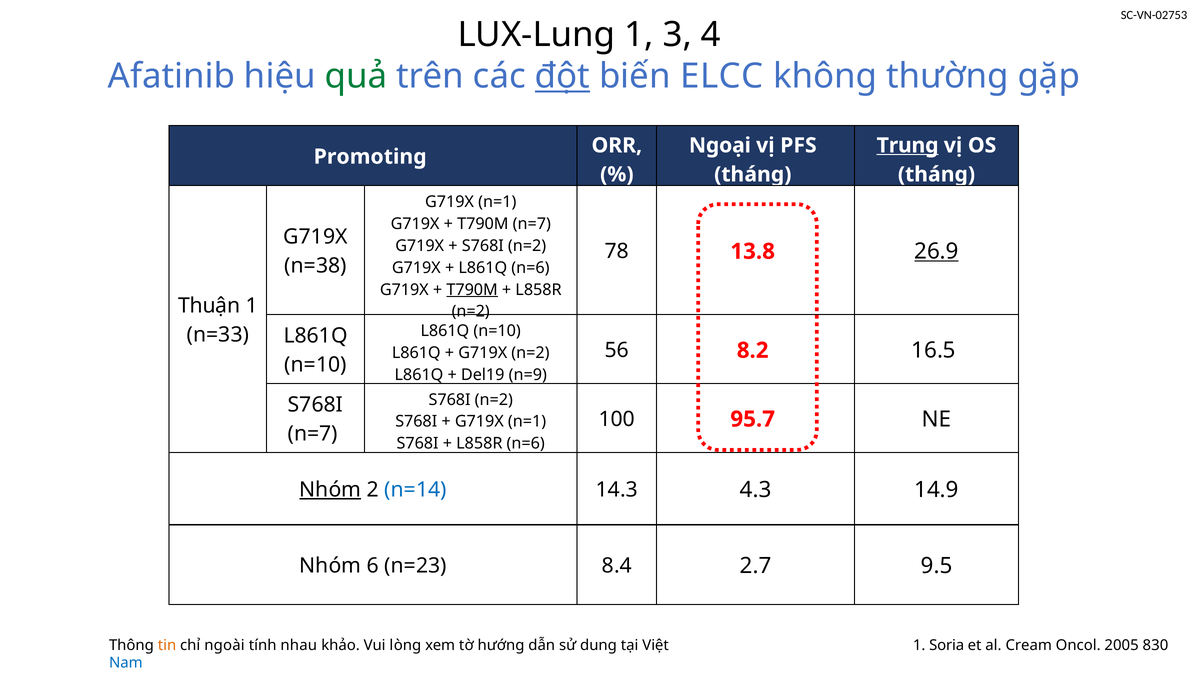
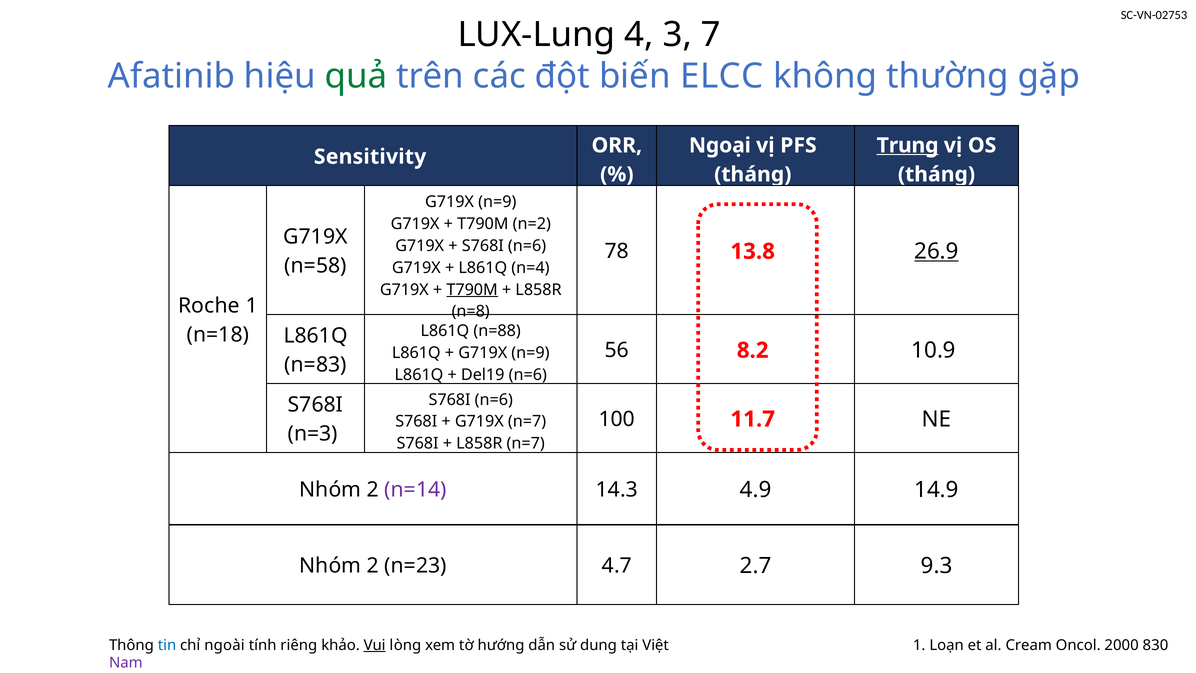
LUX-Lung 1: 1 -> 4 (639, 35)
4: 4 -> 7 (711, 35)
đột underline: present -> none (562, 76)
Promoting: Promoting -> Sensitivity (370, 157)
n=1: n=1 -> n=9 (497, 202)
T790M n=7: n=7 -> n=2 (532, 224)
n=2: n=2 -> n=6 (527, 246)
n=38: n=38 -> n=58 (316, 266)
L861Q n=6: n=6 -> n=4 (530, 268)
Thuận: Thuận -> Roche (209, 306)
n=2: n=2 -> n=8 (471, 312)
n=10: n=10 -> n=88 (497, 331)
n=33: n=33 -> n=18 (218, 335)
16.5: 16.5 -> 10.9 (934, 350)
n=2: n=2 -> n=9 (530, 353)
n=10: n=10 -> n=83 (316, 365)
Del19 n=9: n=9 -> n=6 (528, 375)
n=2: n=2 -> n=6 (494, 399)
95.7: 95.7 -> 11.7 (753, 419)
n=1: n=1 -> n=7 (527, 421)
n=7: n=7 -> n=3 (313, 433)
L858R n=6: n=6 -> n=7 (526, 443)
Nhóm underline: present -> none (330, 490)
n=14 colour: blue -> purple (416, 490)
4.3: 4.3 -> 4.9 (756, 490)
6: 6 -> 2 (373, 566)
8.4: 8.4 -> 4.7 (617, 566)
9.5: 9.5 -> 9.3 (937, 566)
tin colour: orange -> blue (167, 645)
nhau: nhau -> riêng (299, 645)
Vui underline: none -> present (375, 645)
Soria: Soria -> Loạn (947, 645)
2005: 2005 -> 2000 (1122, 645)
Nam colour: blue -> purple (126, 663)
